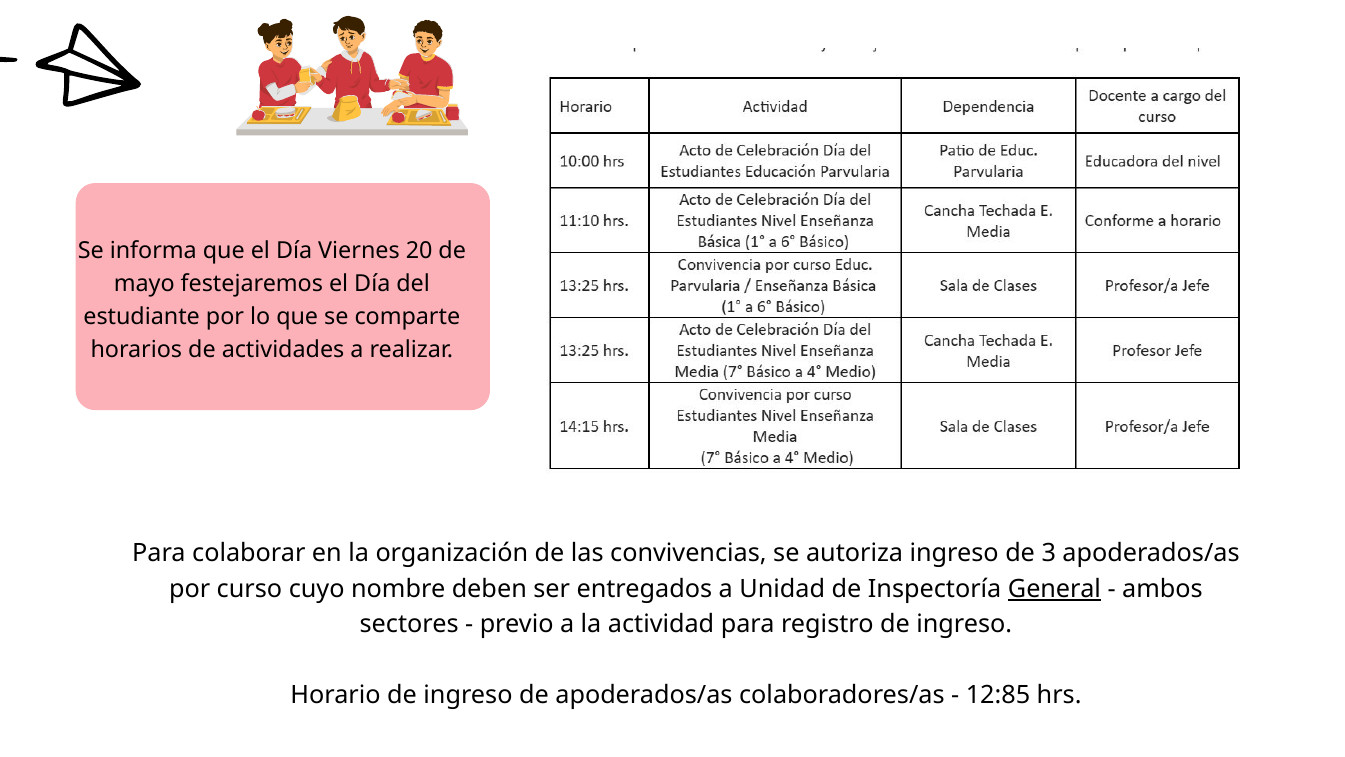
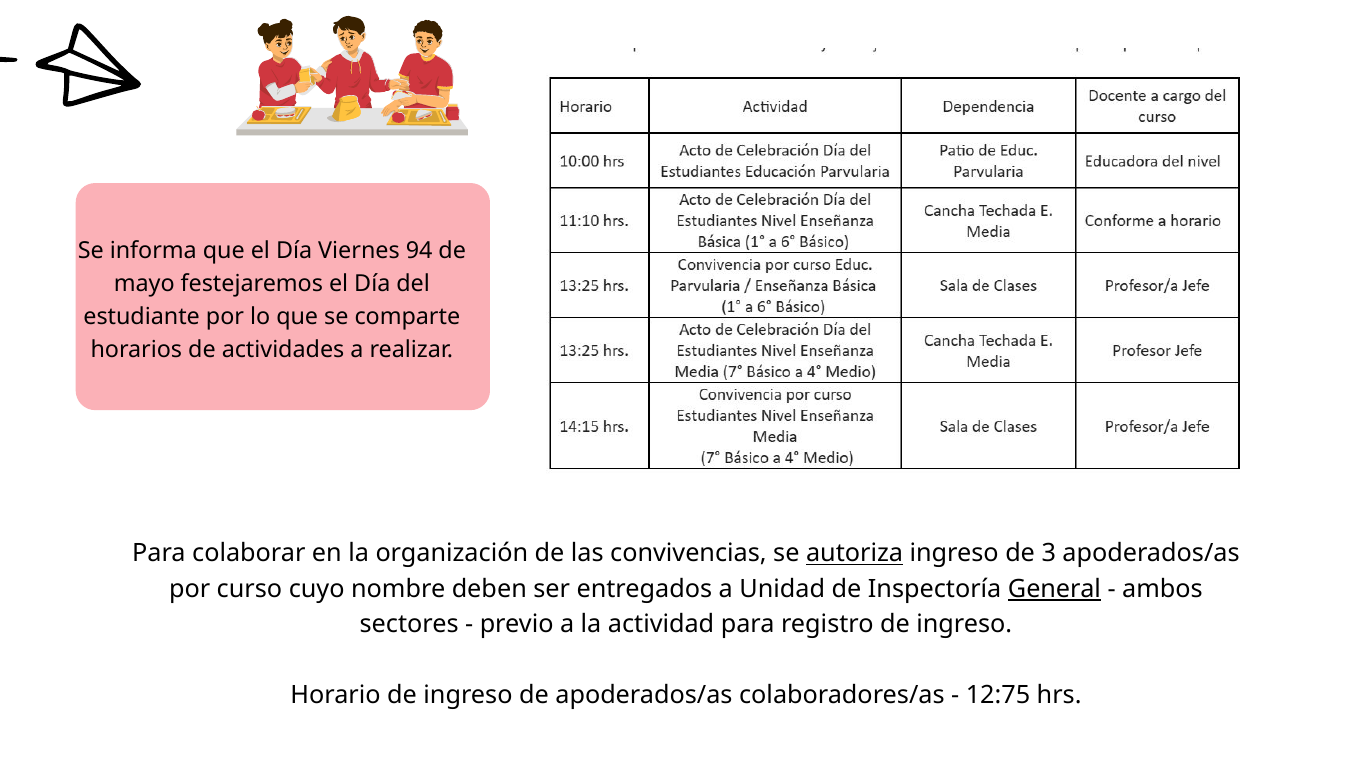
20: 20 -> 94 (419, 251)
autoriza underline: none -> present (855, 553)
12:85: 12:85 -> 12:75 (998, 695)
